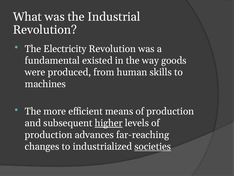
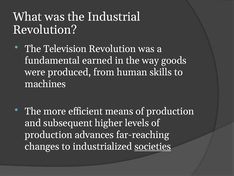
Electricity: Electricity -> Television (65, 49)
existed: existed -> earned (97, 60)
higher underline: present -> none (109, 123)
